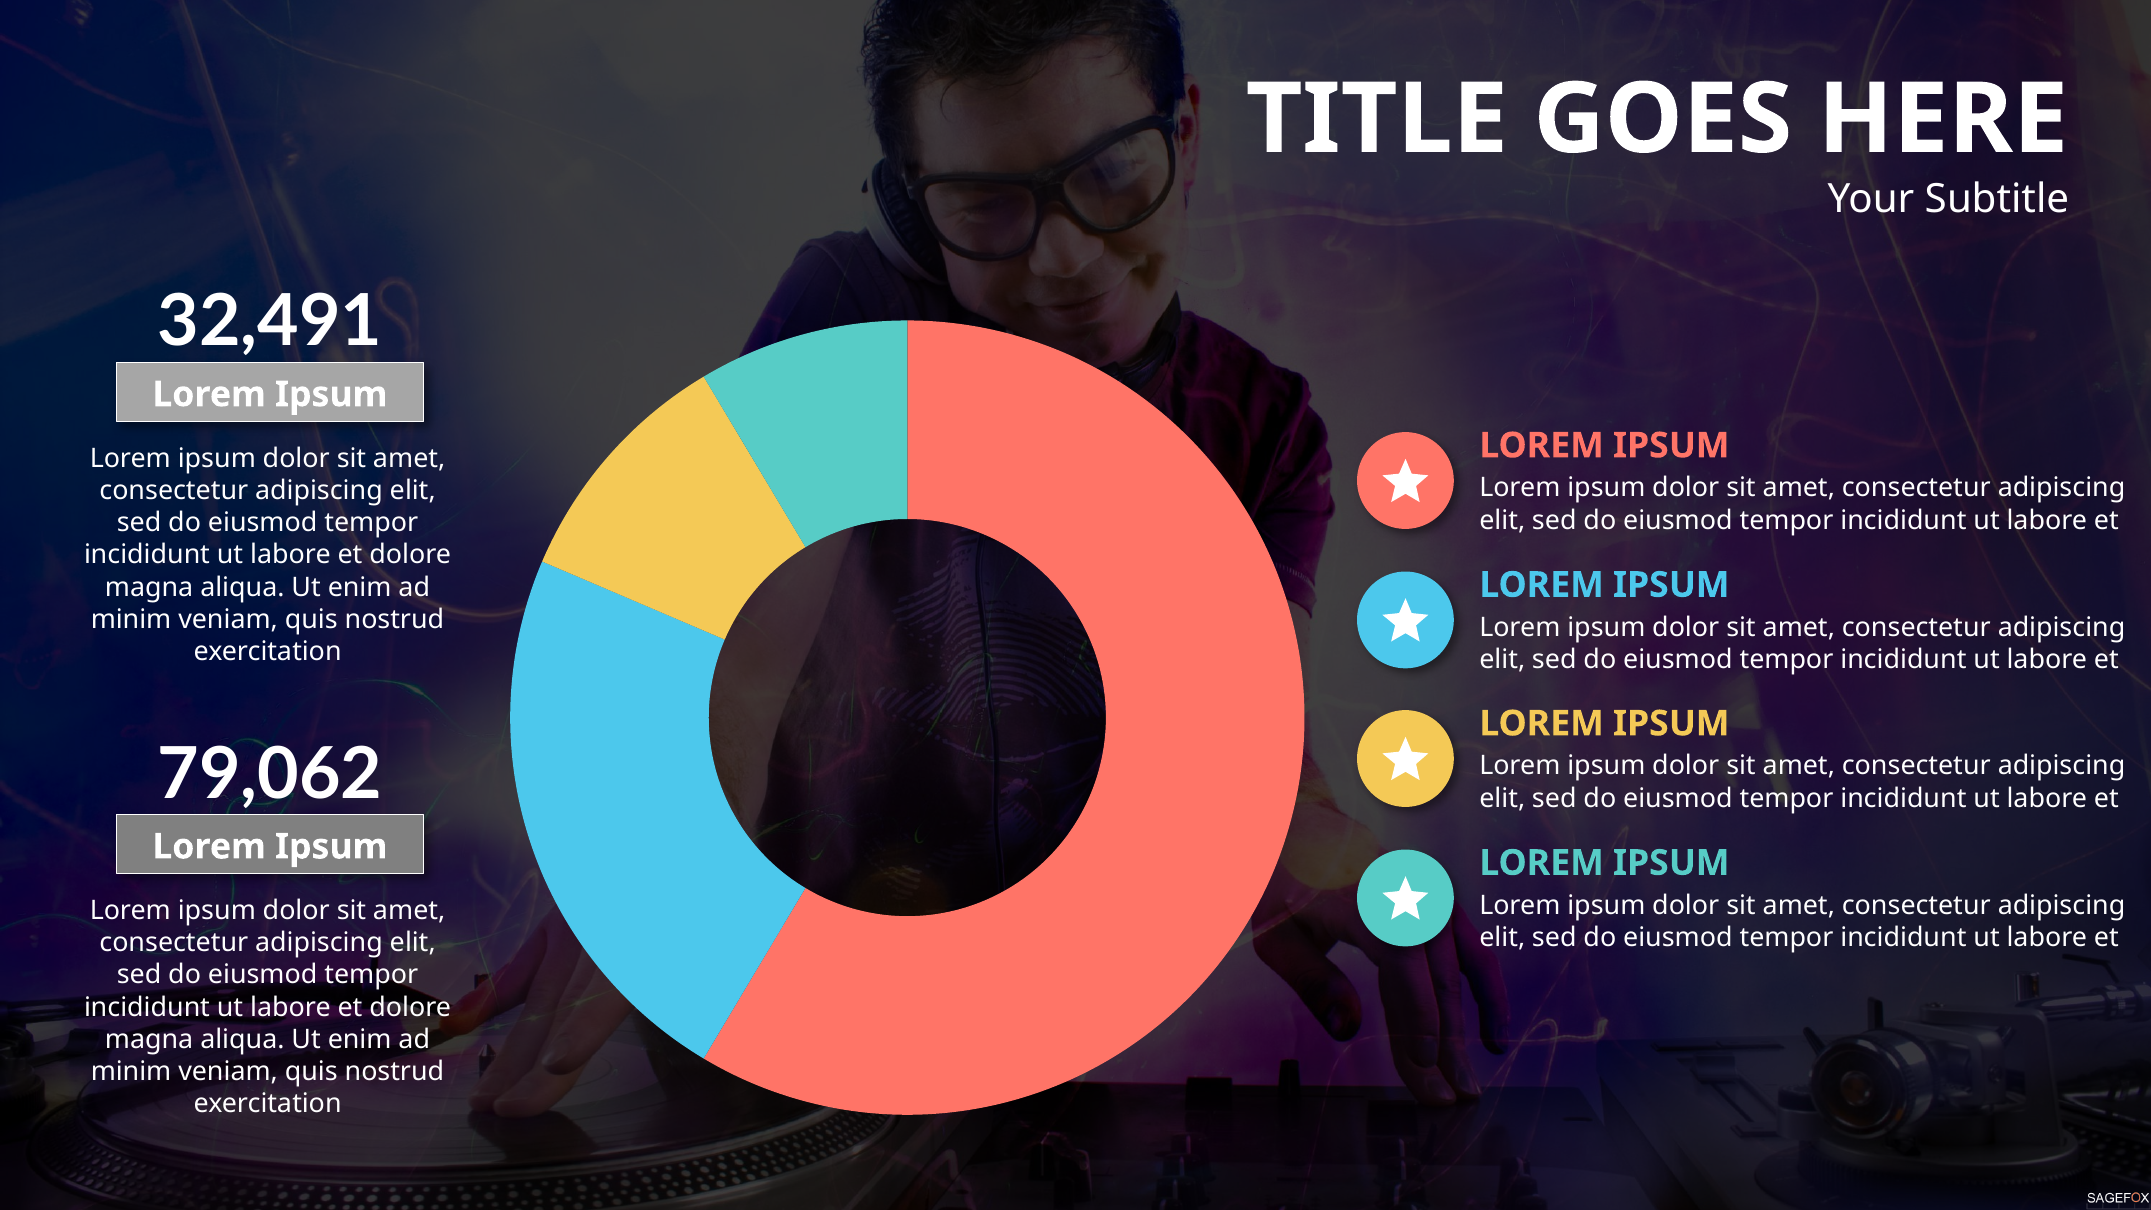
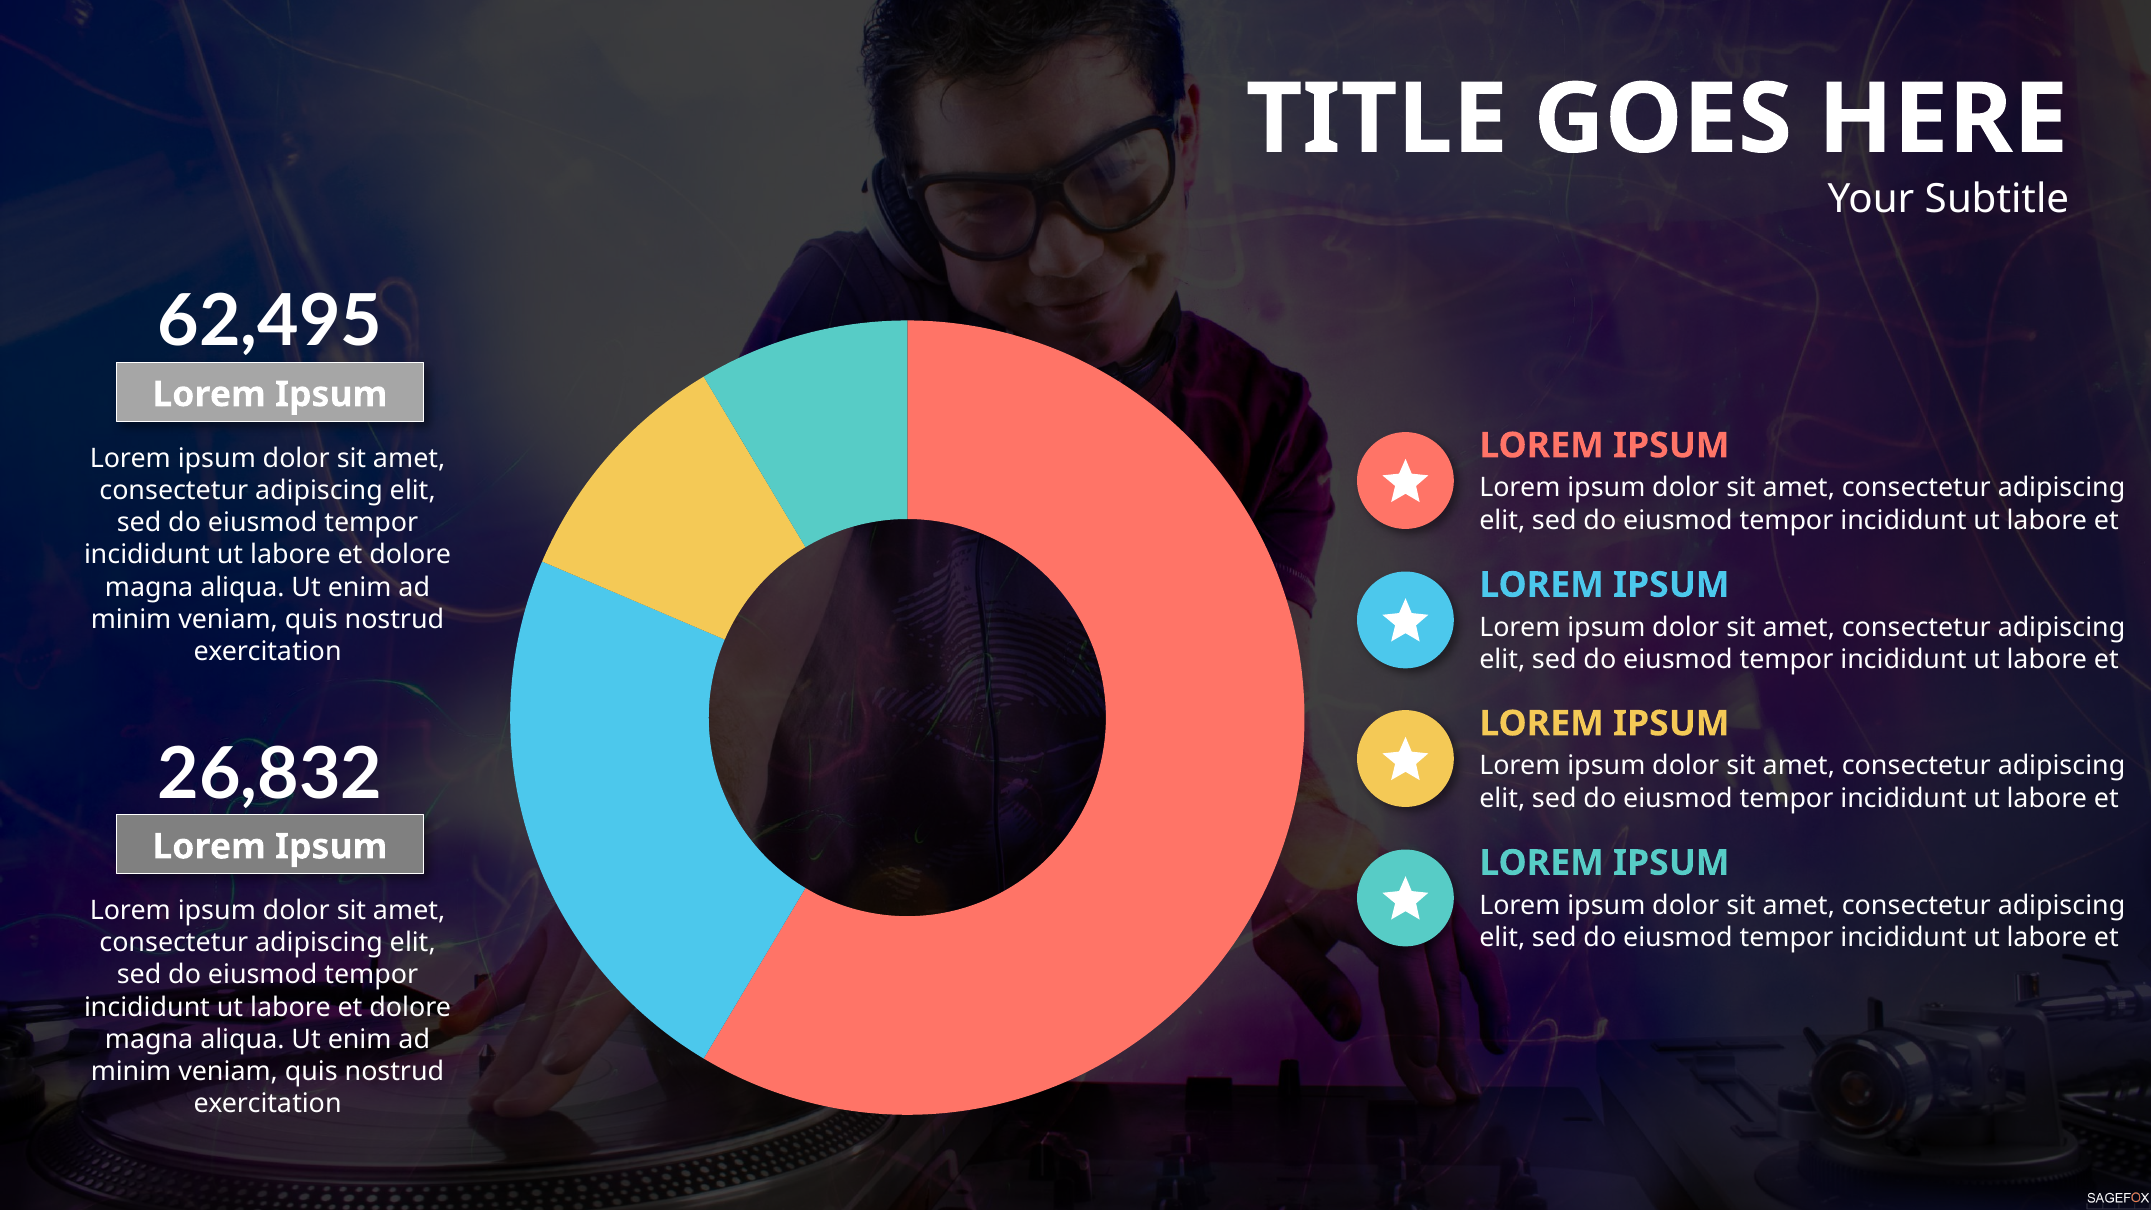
32,491: 32,491 -> 62,495 (270, 322)
79,062: 79,062 -> 26,832 (270, 774)
